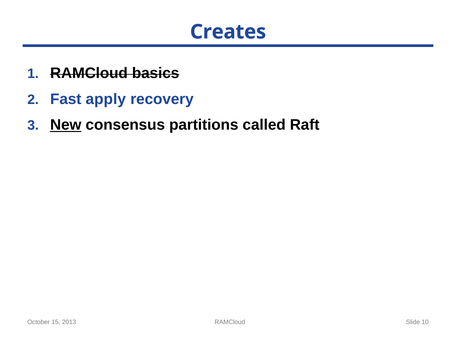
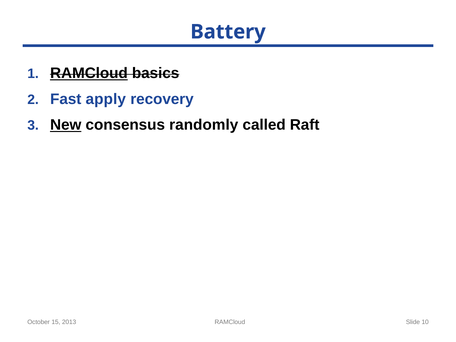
Creates: Creates -> Battery (228, 32)
RAMCloud underline: none -> present (89, 73)
partitions: partitions -> randomly (204, 125)
